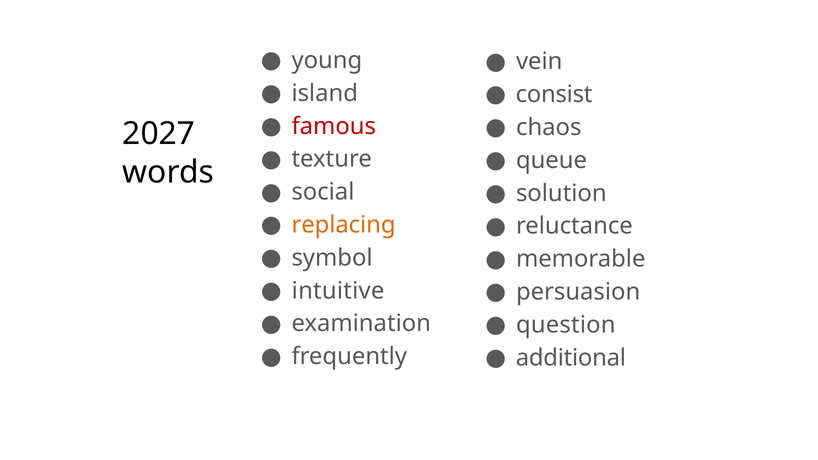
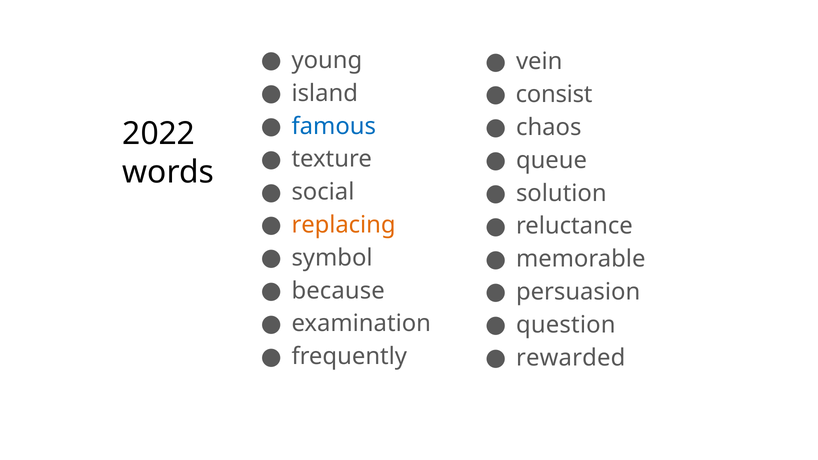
famous colour: red -> blue (334, 126)
2027: 2027 -> 2022 (159, 134)
intuitive: intuitive -> because (338, 291)
additional: additional -> rewarded (571, 358)
